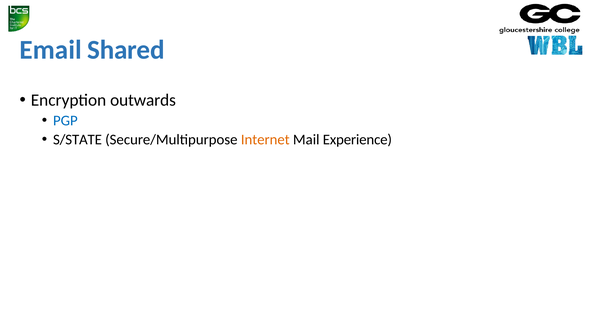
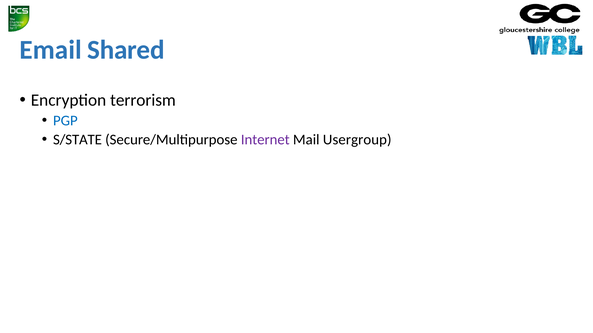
outwards: outwards -> terrorism (143, 100)
Internet colour: orange -> purple (265, 140)
Experience: Experience -> Usergroup (357, 140)
